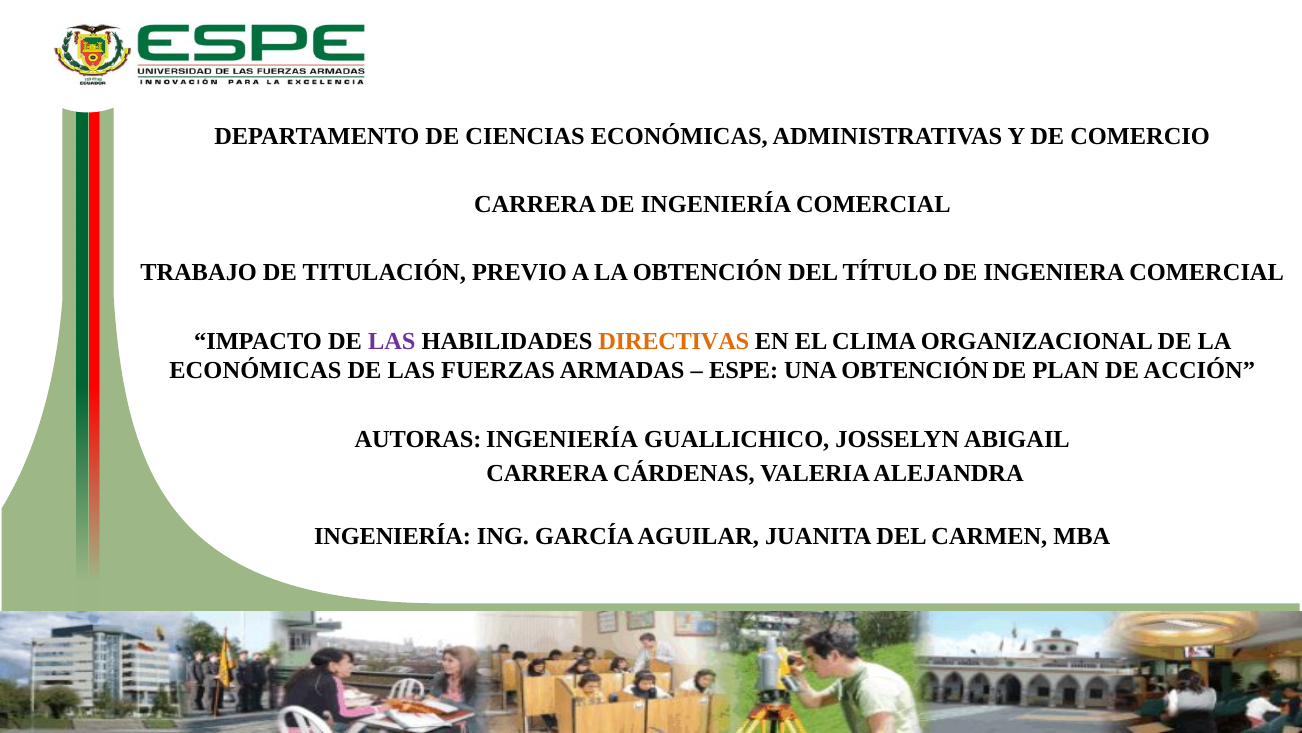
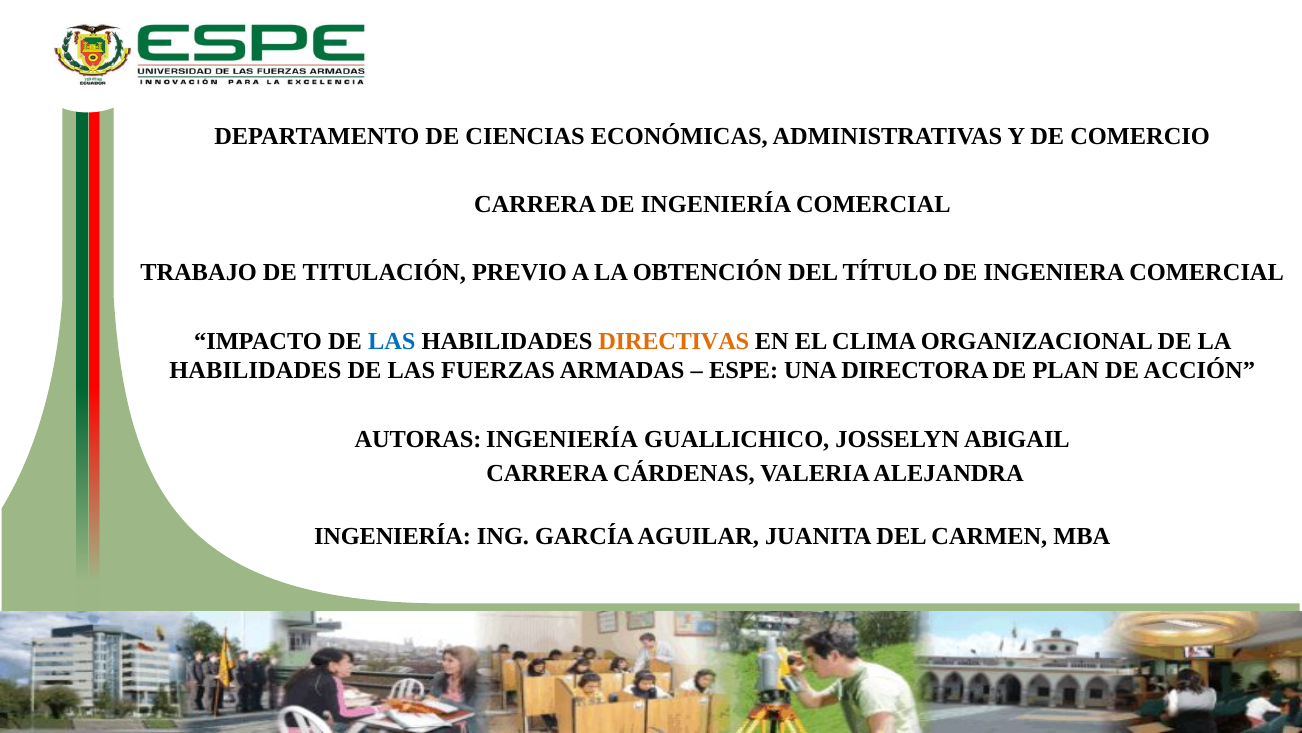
LAS colour: purple -> blue (392, 341)
ECONÓMICAS: ECONÓMICAS -> HABILIDADES (255, 370)
UNA OBTENCIÓN: OBTENCIÓN -> DIRECTORA (915, 370)
